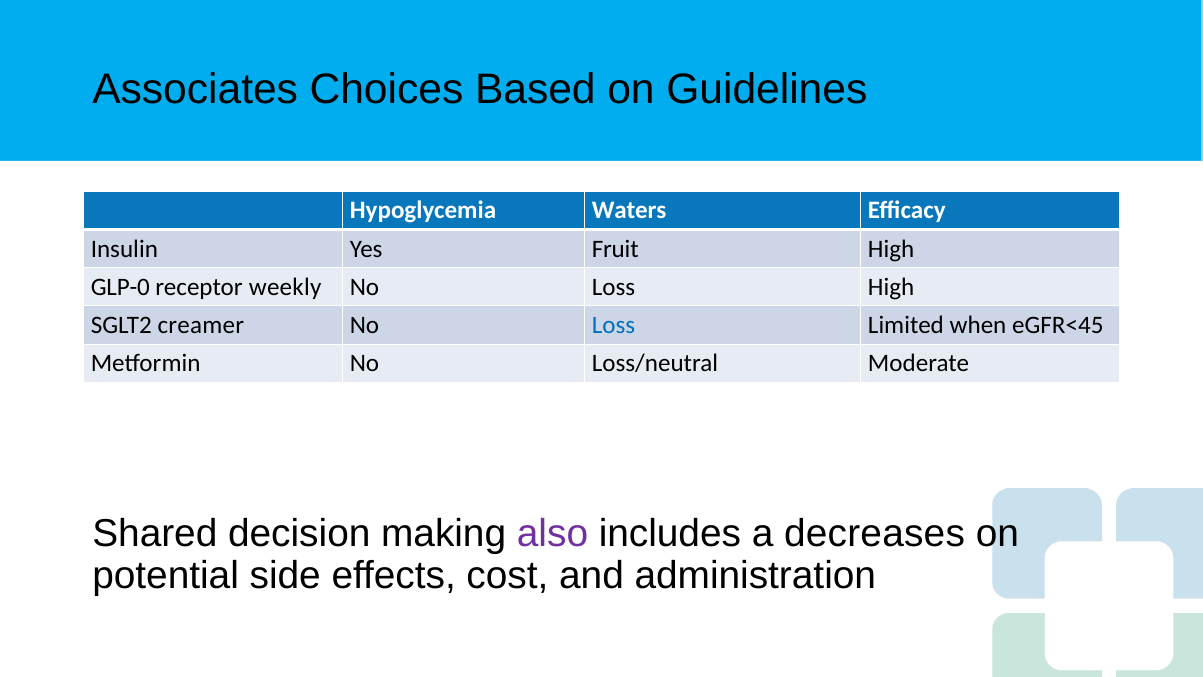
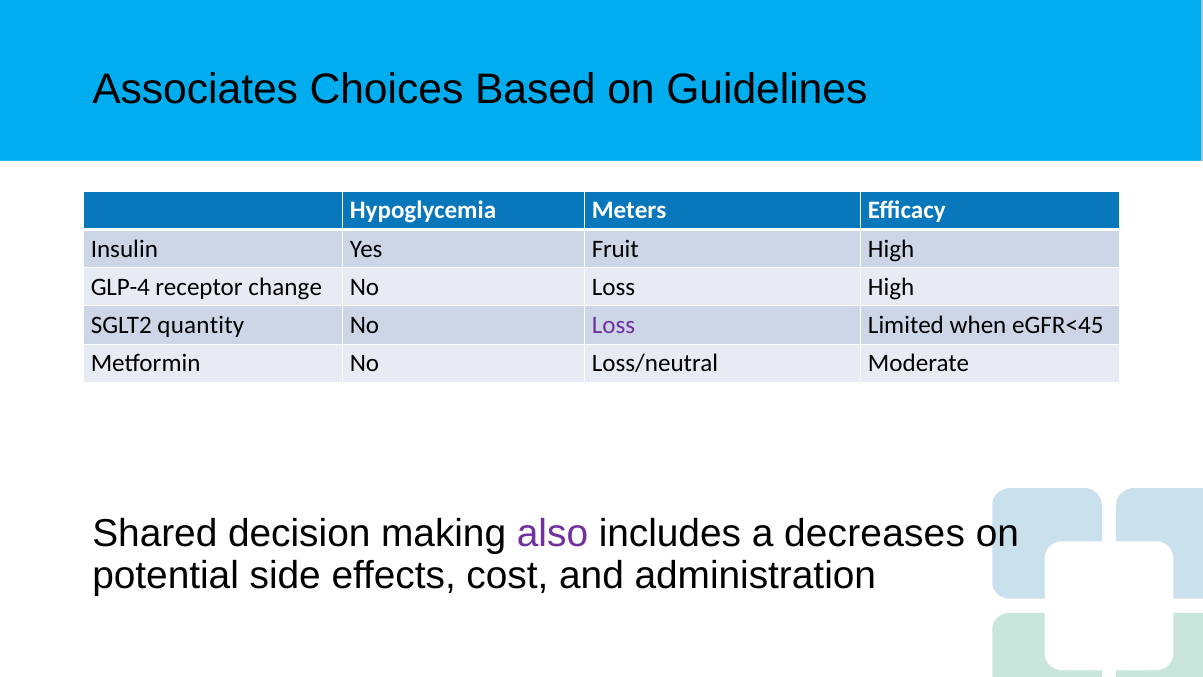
Waters: Waters -> Meters (629, 211)
GLP-0: GLP-0 -> GLP-4 (120, 287)
weekly: weekly -> change (285, 287)
creamer: creamer -> quantity (201, 325)
Loss colour: blue -> purple (613, 325)
